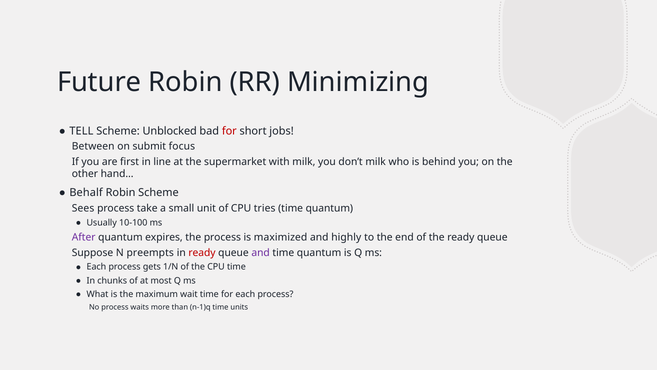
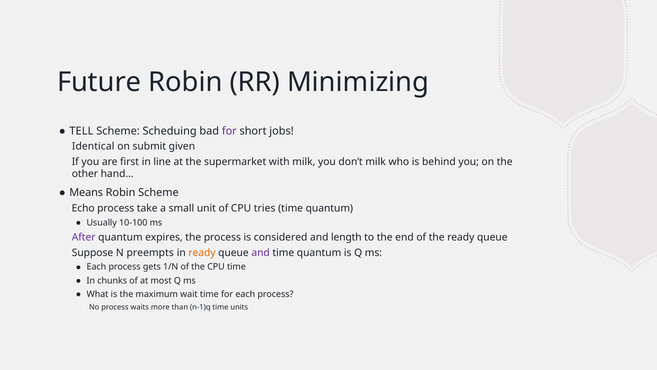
Unblocked: Unblocked -> Scheduing (170, 131)
for colour: red -> purple (229, 131)
Between: Between -> Identical (93, 146)
focus: focus -> given (182, 146)
Behalf: Behalf -> Means (86, 193)
Sees: Sees -> Echo (83, 208)
maximized: maximized -> considered (281, 237)
highly: highly -> length (346, 237)
ready colour: red -> orange (202, 252)
